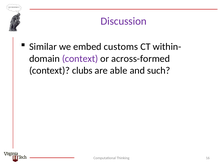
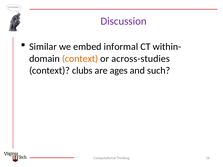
customs: customs -> informal (121, 47)
context colour: purple -> orange (80, 59)
across-formed: across-formed -> across-studies (141, 59)
able: able -> ages (119, 71)
